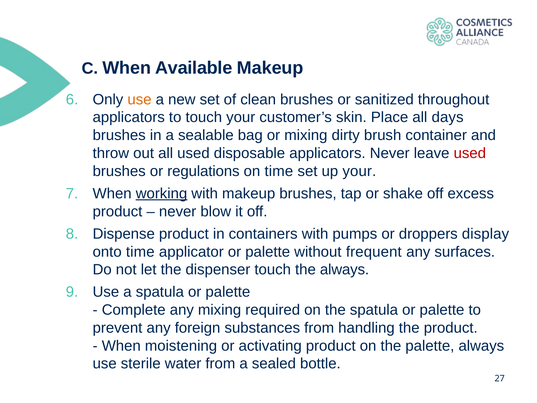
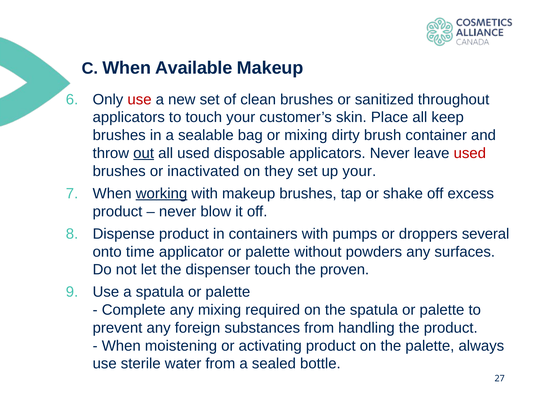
use colour: orange -> red (140, 99)
days: days -> keep (448, 117)
out underline: none -> present (144, 153)
regulations: regulations -> inactivated (203, 171)
on time: time -> they (279, 171)
display: display -> several (486, 234)
frequent: frequent -> powders (374, 252)
the always: always -> proven (345, 269)
